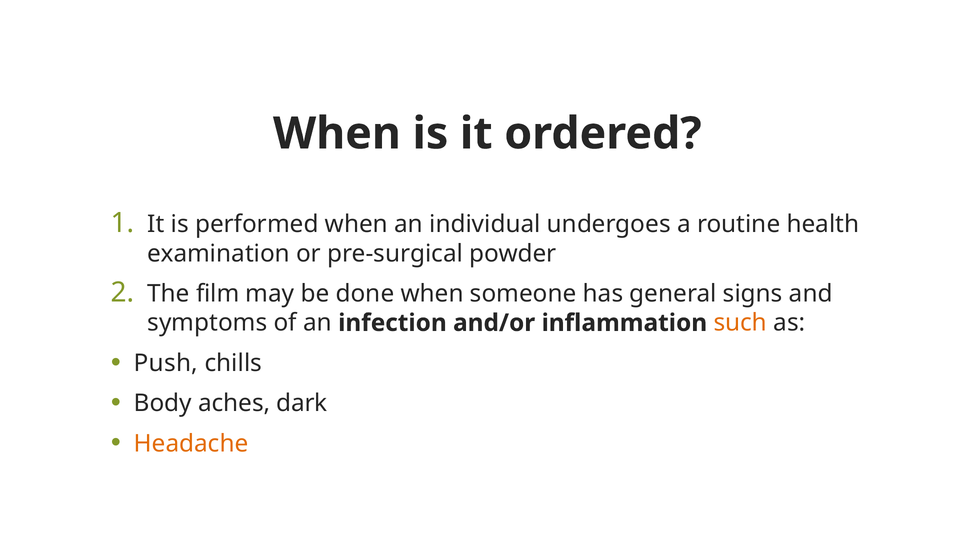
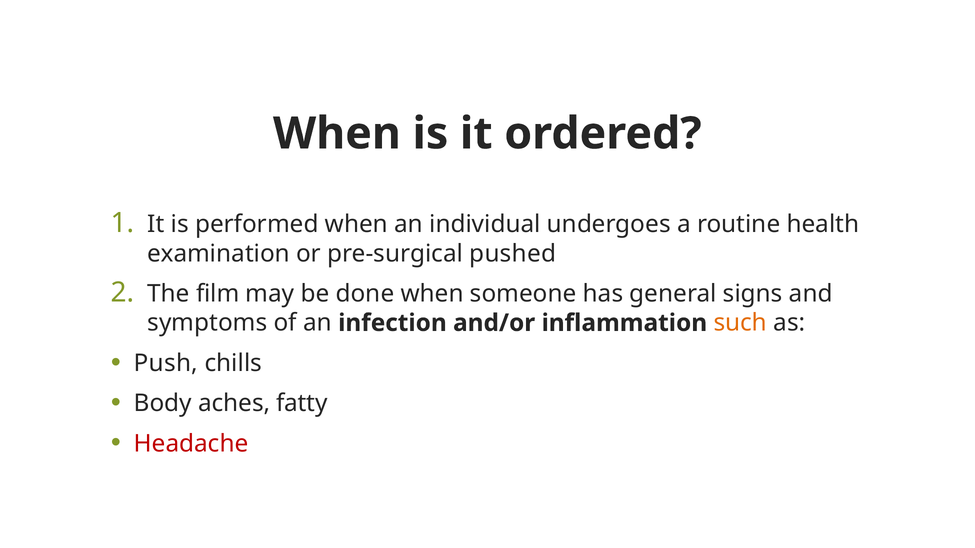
powder: powder -> pushed (513, 254)
dark: dark -> fatty (302, 404)
Headache colour: orange -> red (191, 444)
